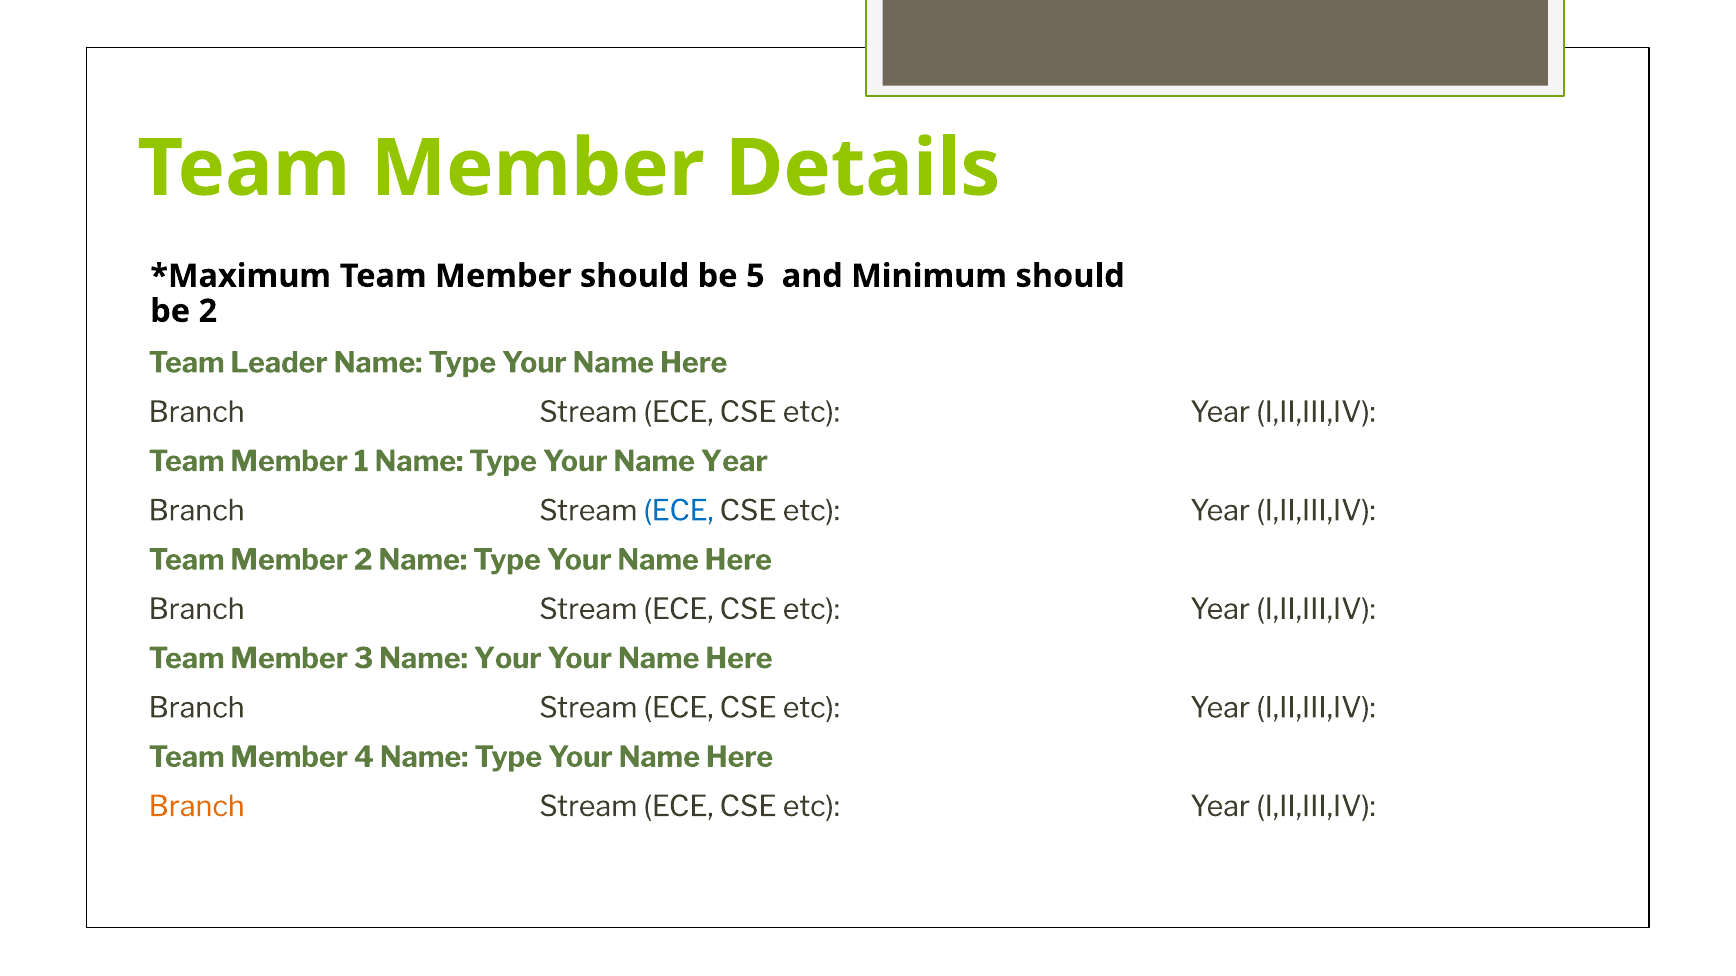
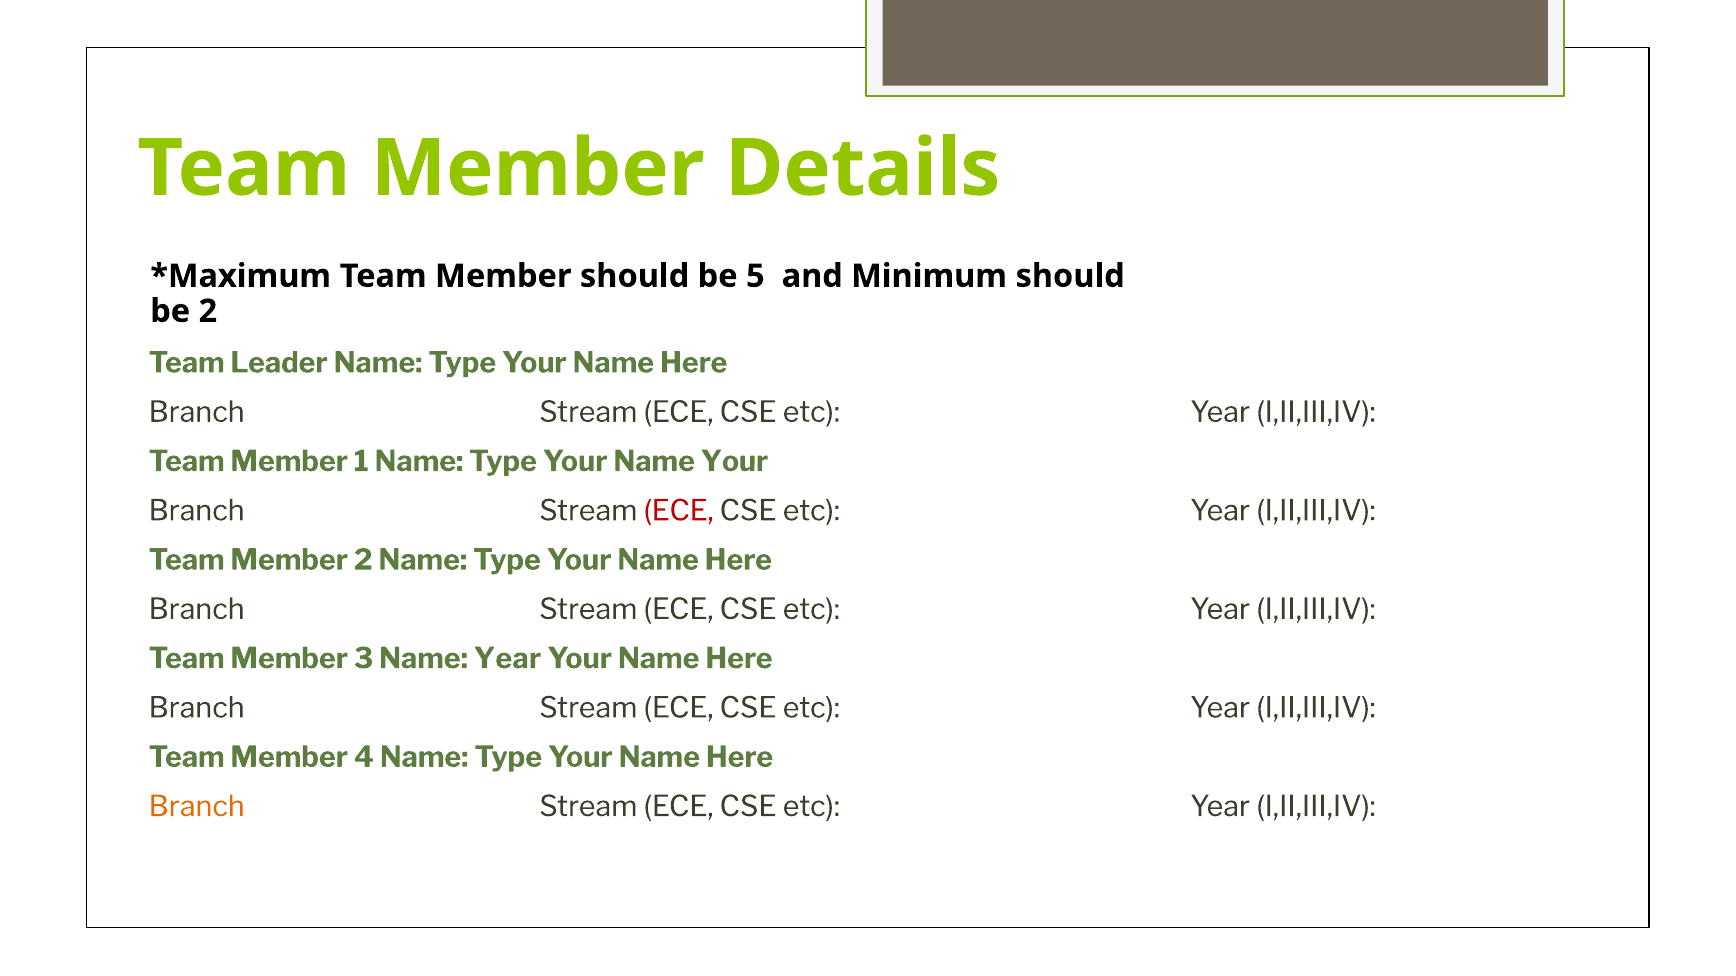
Name Year: Year -> Your (735, 462)
ECE colour: blue -> red (679, 511)
Name Your: Your -> Year (508, 659)
